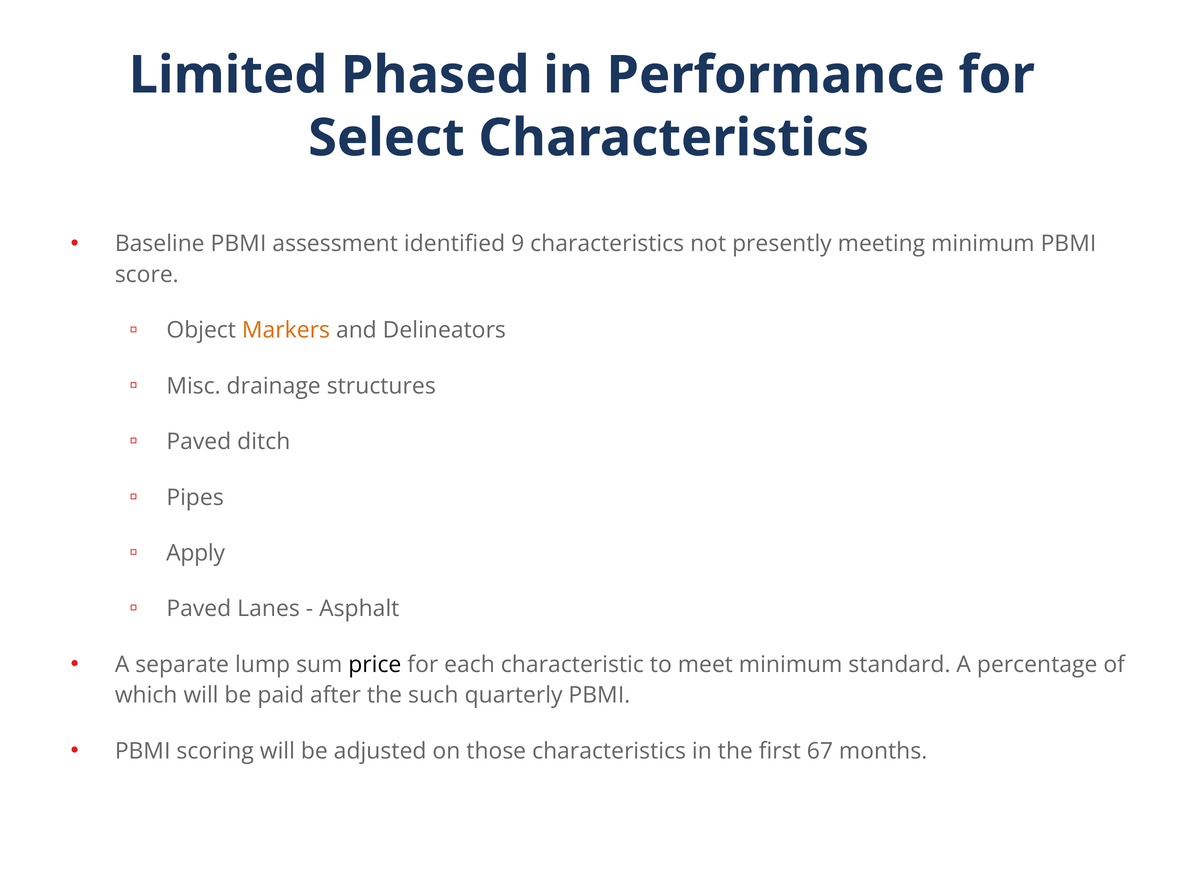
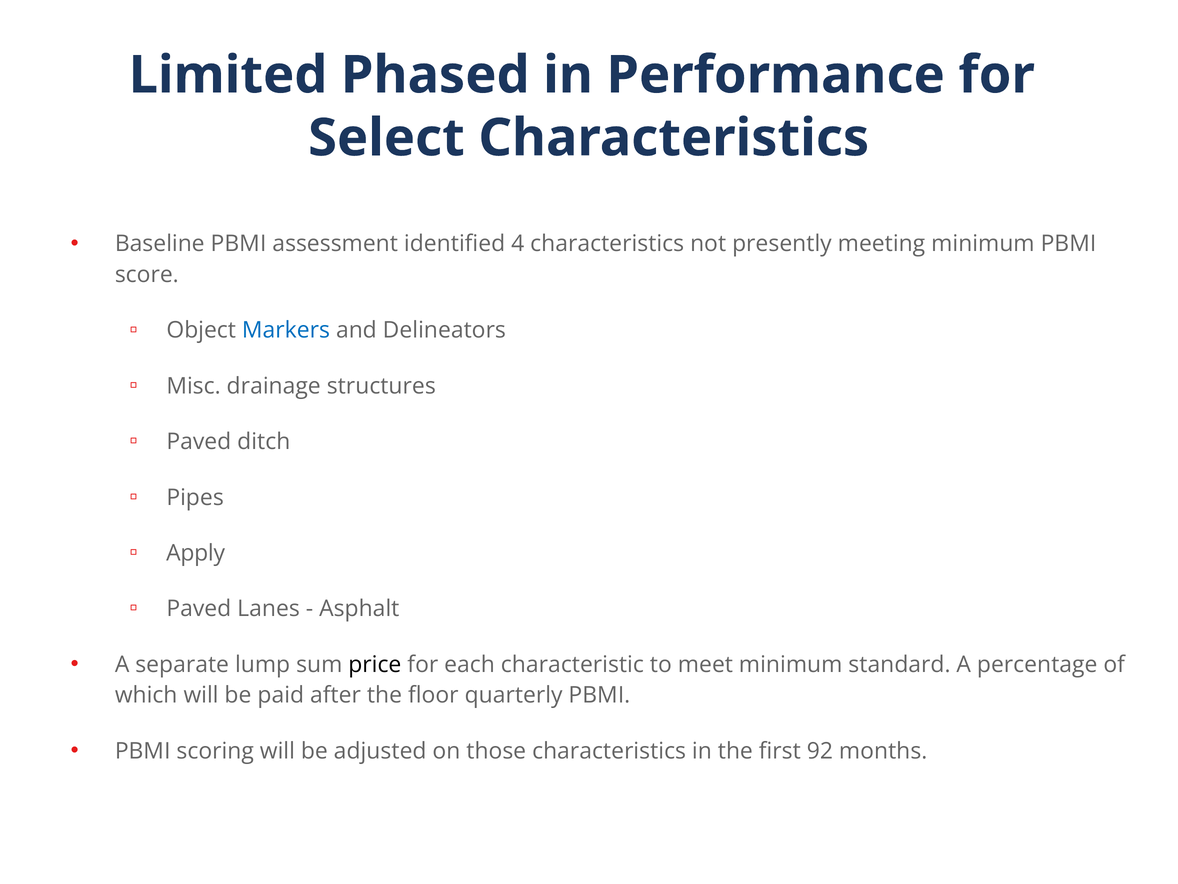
9: 9 -> 4 (518, 244)
Markers colour: orange -> blue (286, 330)
such: such -> floor (433, 695)
67: 67 -> 92 (820, 751)
